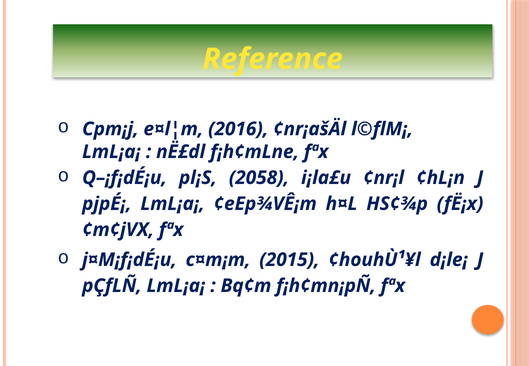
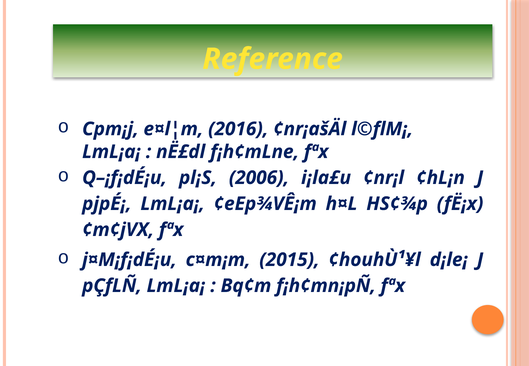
2058: 2058 -> 2006 (259, 178)
